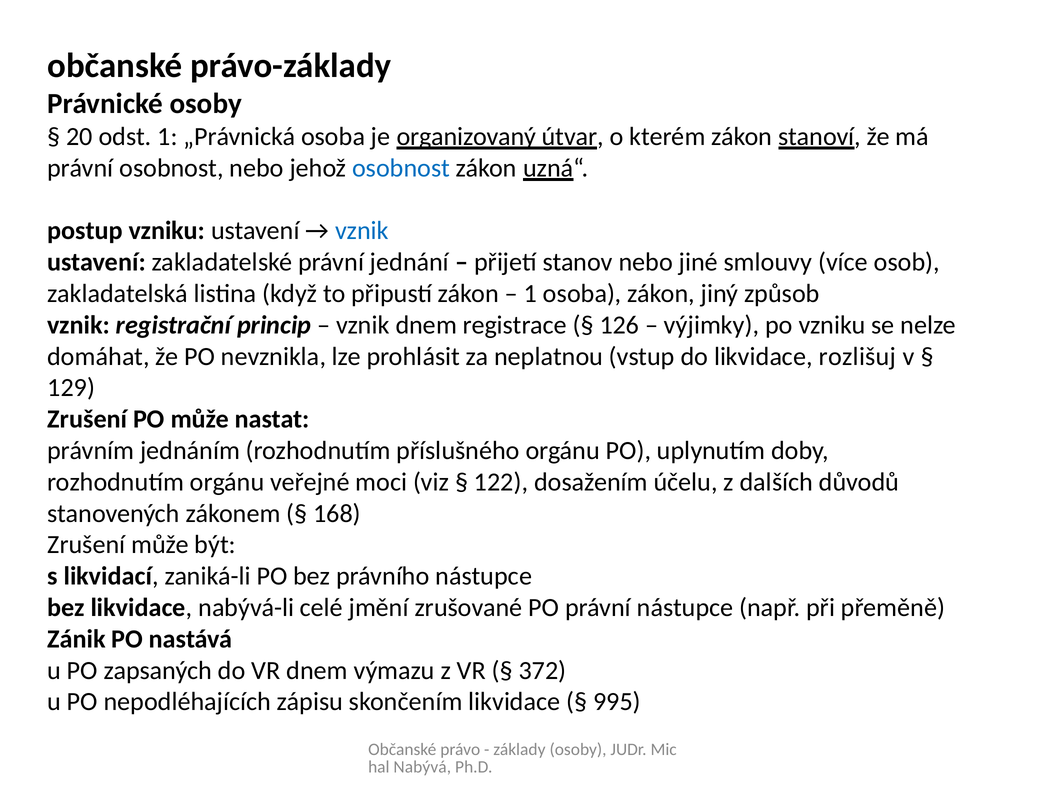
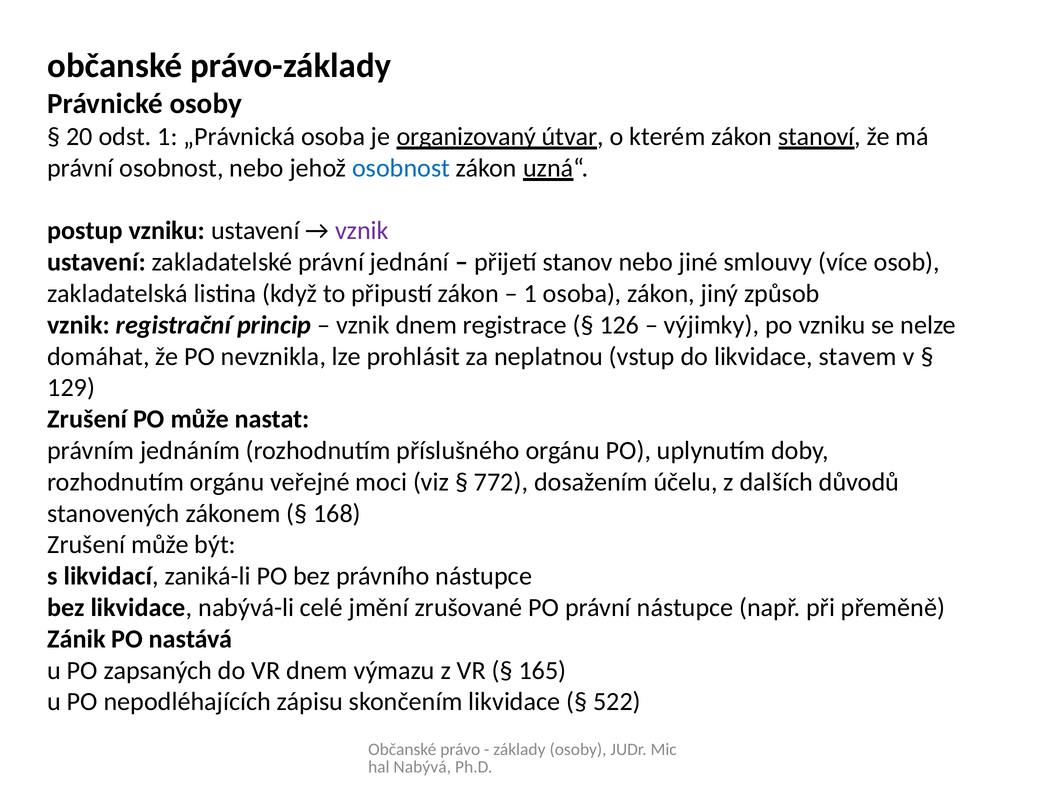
vznik colour: blue -> purple (362, 231)
rozlišuj: rozlišuj -> stavem (858, 357)
122: 122 -> 772 (501, 482)
372: 372 -> 165 (543, 671)
995: 995 -> 522 (617, 702)
